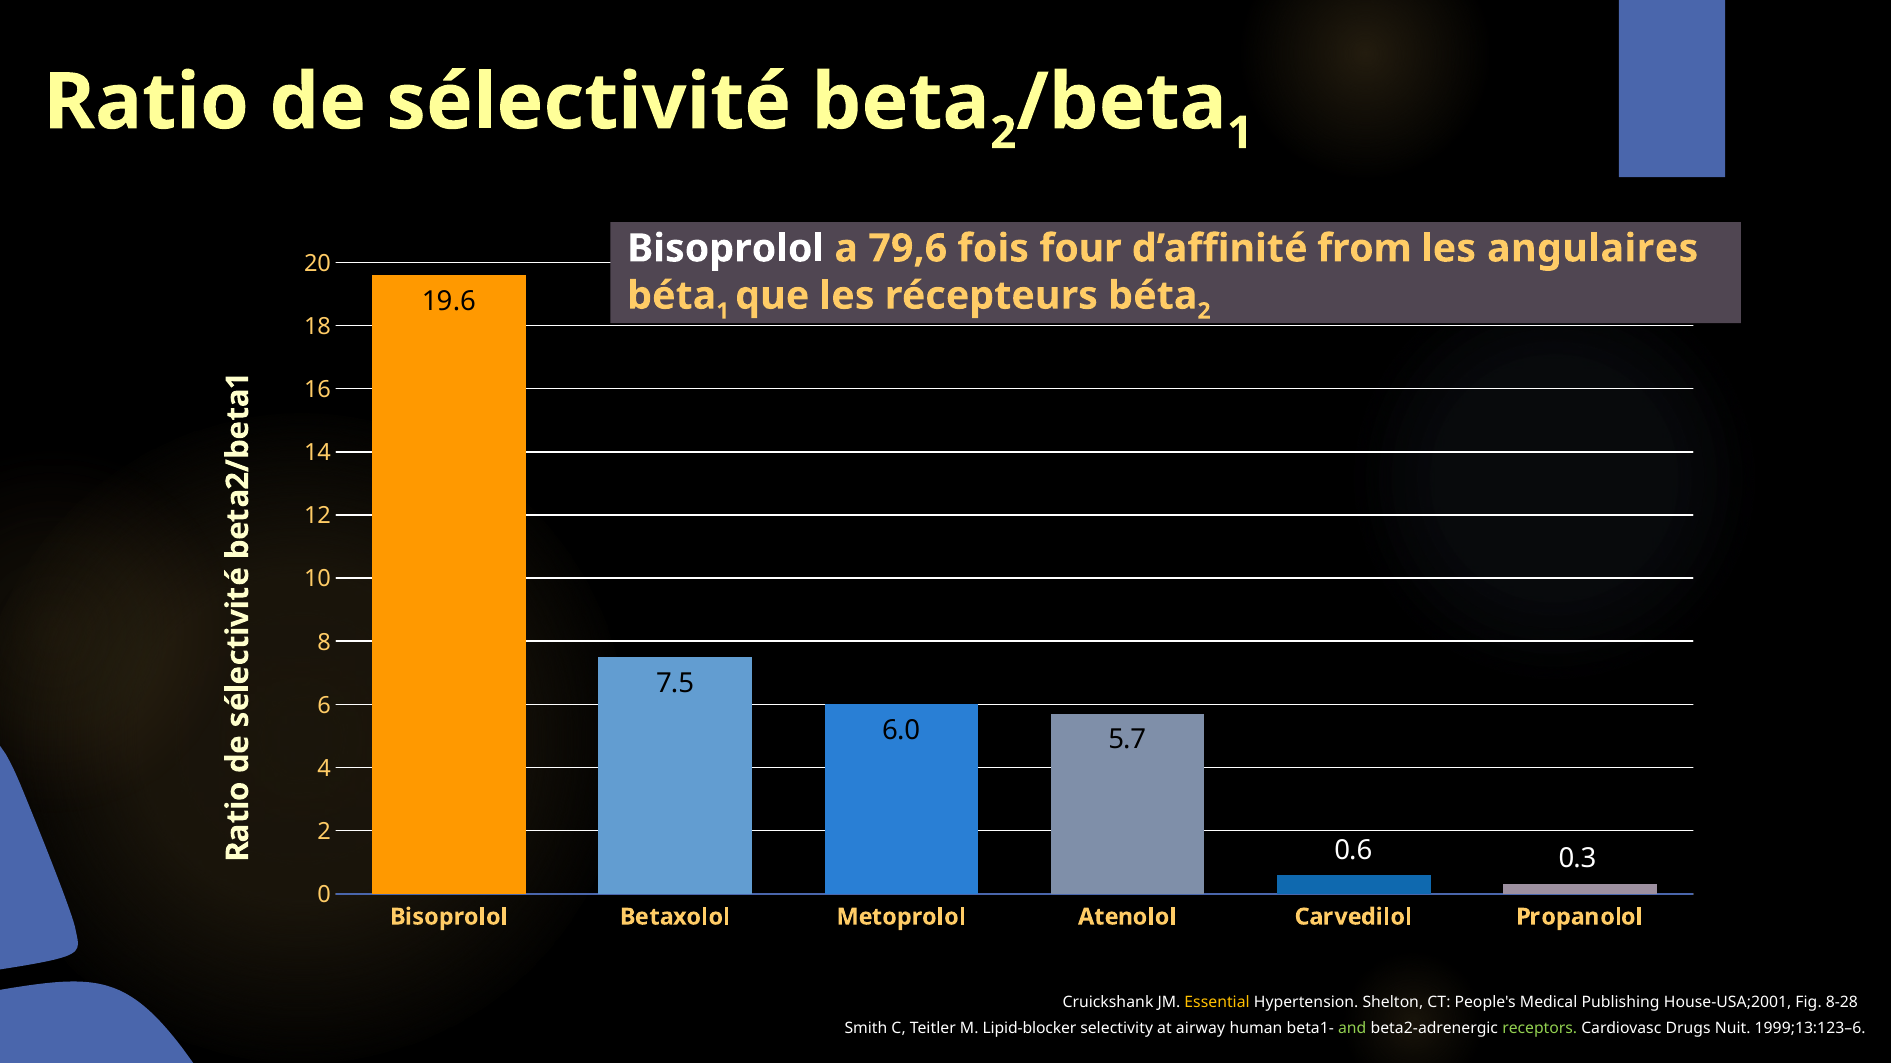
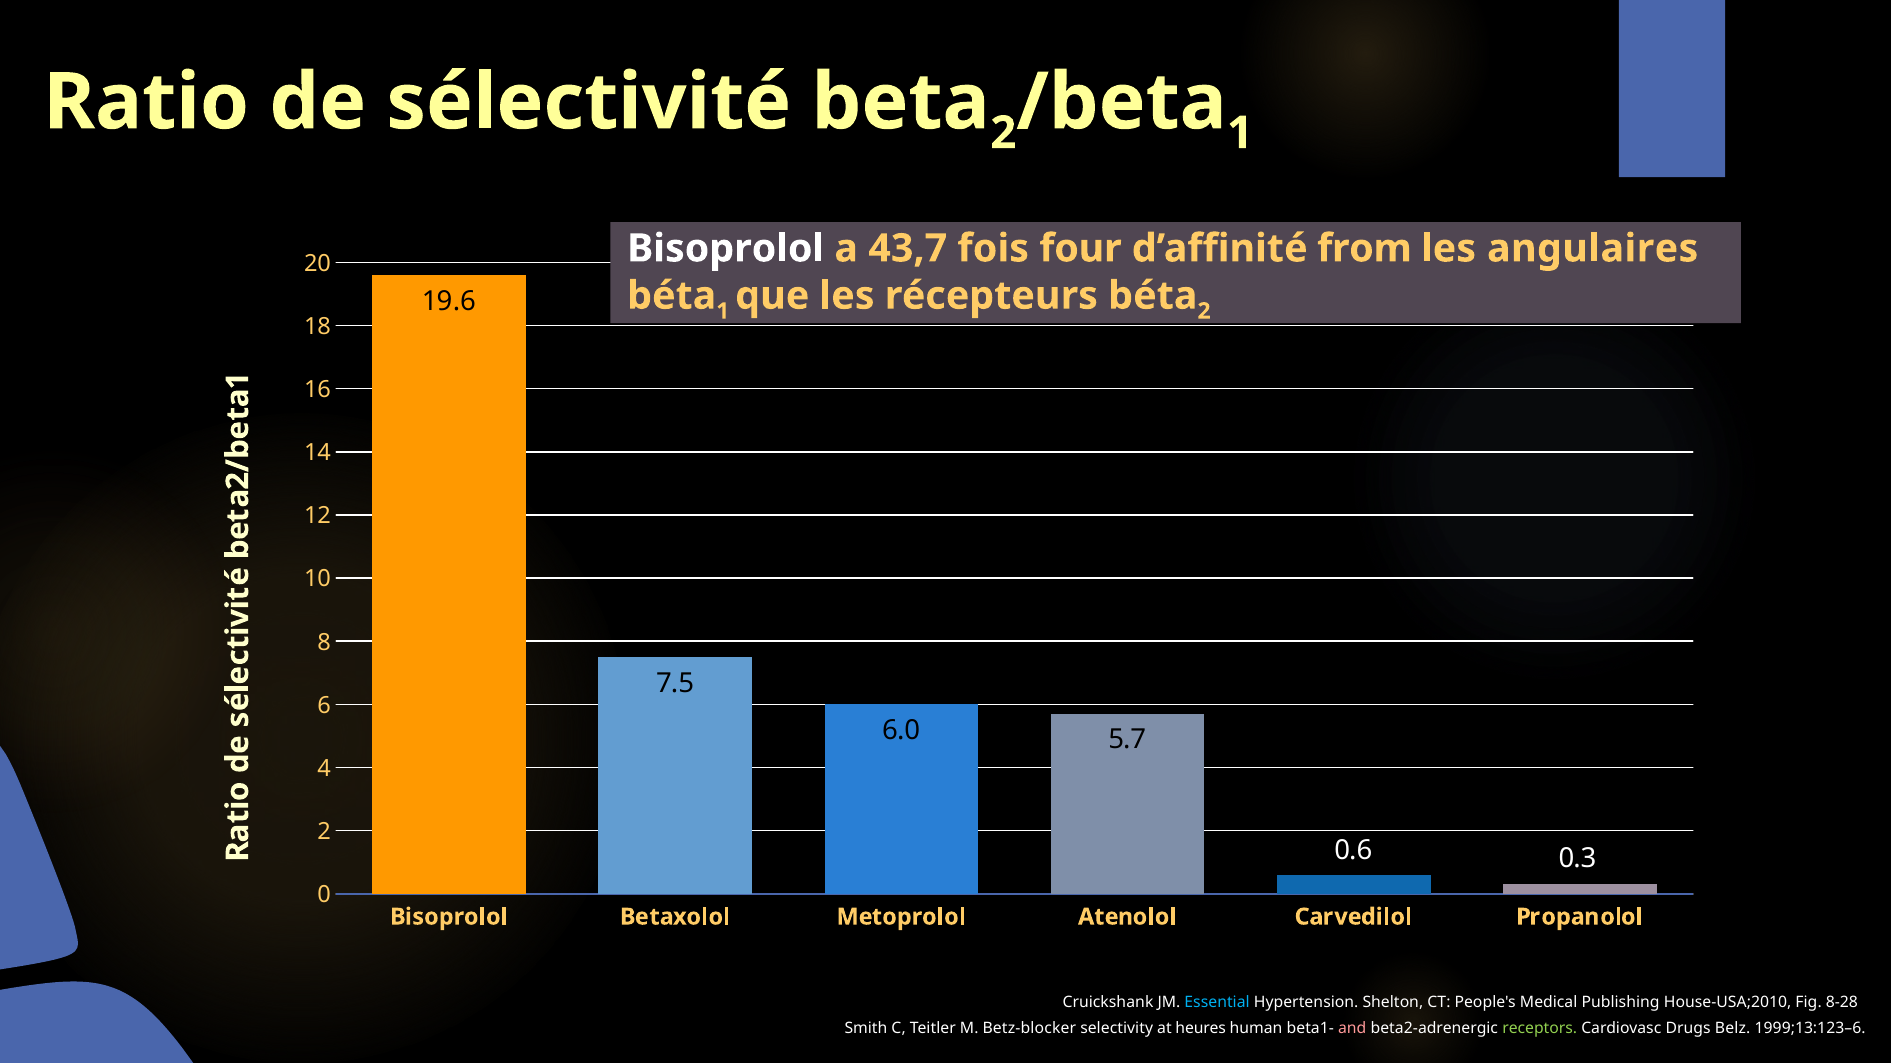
79,6: 79,6 -> 43,7 (908, 249)
Essential colour: yellow -> light blue (1217, 1003)
House-USA;2001: House-USA;2001 -> House-USA;2010 (1728, 1003)
Lipid-blocker: Lipid-blocker -> Betz-blocker (1029, 1029)
airway: airway -> heures (1201, 1029)
and colour: light green -> pink (1352, 1029)
Nuit: Nuit -> Belz (1733, 1029)
